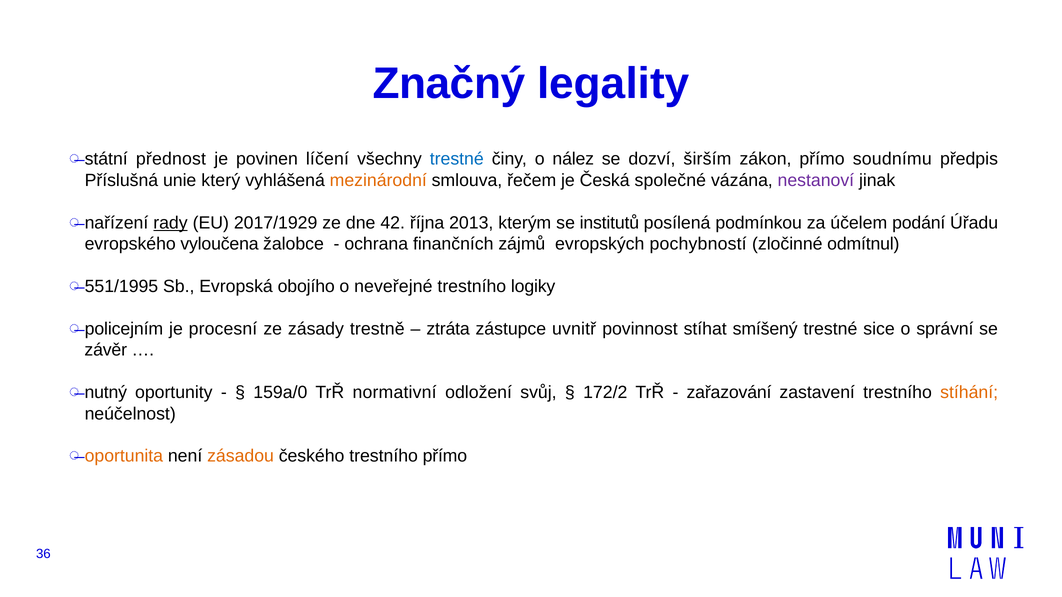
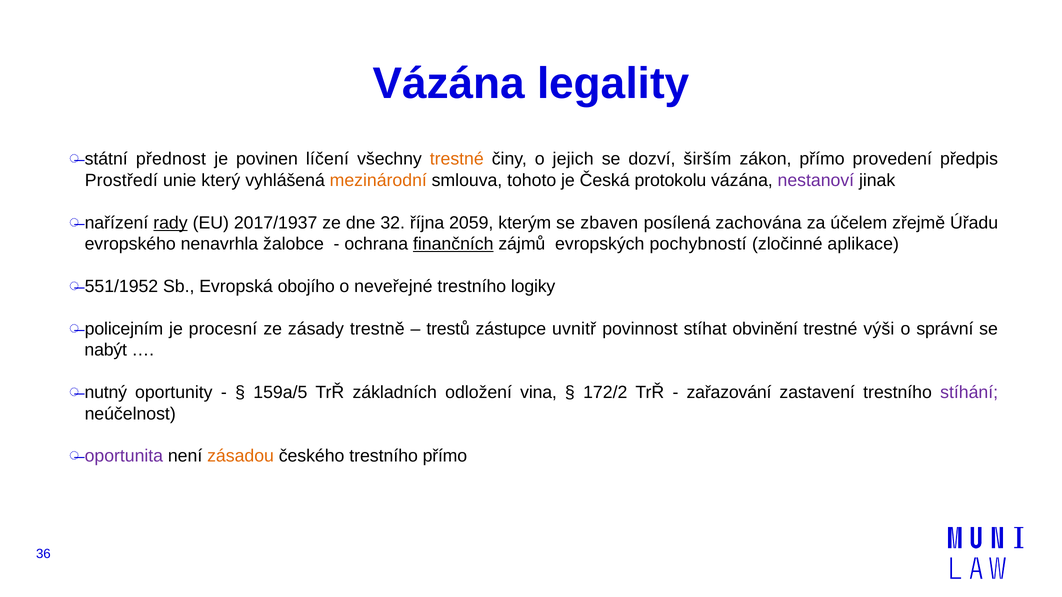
Značný: Značný -> Vázána (449, 84)
trestné colour: blue -> orange (457, 159)
nález: nález -> jejich (573, 159)
soudnímu: soudnímu -> provedení (892, 159)
Příslušná: Příslušná -> Prostředí (121, 180)
řečem: řečem -> tohoto (532, 180)
společné: společné -> protokolu (670, 180)
2017/1929: 2017/1929 -> 2017/1937 (276, 223)
42: 42 -> 32 (393, 223)
2013: 2013 -> 2059 (471, 223)
institutů: institutů -> zbaven (609, 223)
podmínkou: podmínkou -> zachována (759, 223)
podání: podání -> zřejmě (919, 223)
vyloučena: vyloučena -> nenavrhla (219, 244)
finančních underline: none -> present (453, 244)
odmítnul: odmítnul -> aplikace (863, 244)
551/1995: 551/1995 -> 551/1952 (121, 287)
ztráta: ztráta -> trestů (448, 329)
smíšený: smíšený -> obvinění (765, 329)
sice: sice -> výši (879, 329)
závěr: závěr -> nabýt (106, 350)
159a/0: 159a/0 -> 159a/5 (280, 393)
normativní: normativní -> základních (395, 393)
svůj: svůj -> vina (539, 393)
stíhání colour: orange -> purple (969, 393)
oportunita colour: orange -> purple (124, 456)
